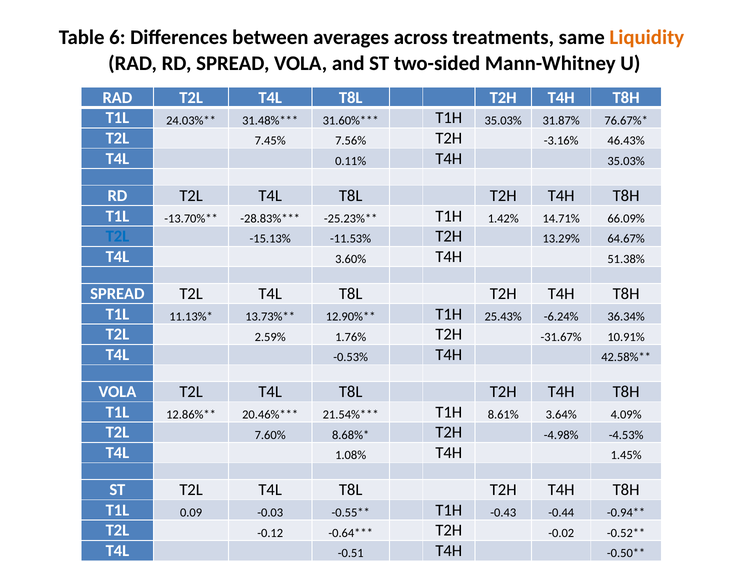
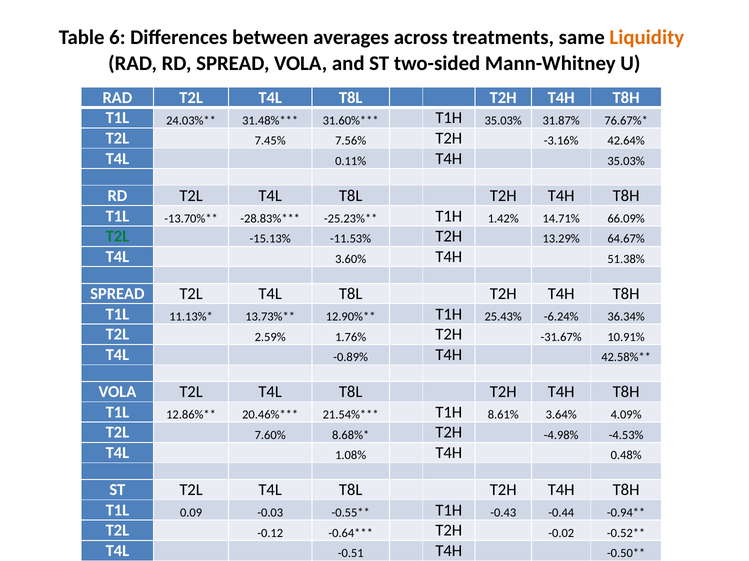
46.43%: 46.43% -> 42.64% (626, 141)
T2L colour: blue -> green (117, 237)
-0.53%: -0.53% -> -0.89% (351, 358)
1.45%: 1.45% -> 0.48% (626, 456)
